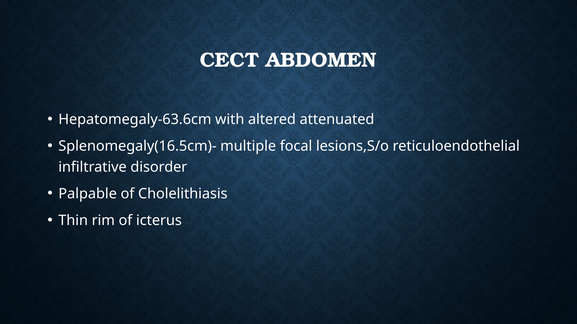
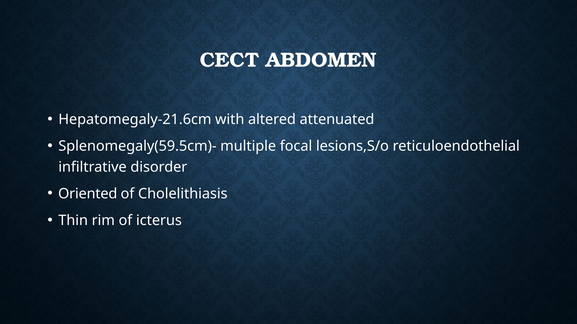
Hepatomegaly-63.6cm: Hepatomegaly-63.6cm -> Hepatomegaly-21.6cm (135, 120)
Splenomegaly(16.5cm)-: Splenomegaly(16.5cm)- -> Splenomegaly(59.5cm)- (137, 146)
Palpable: Palpable -> Oriented (88, 194)
